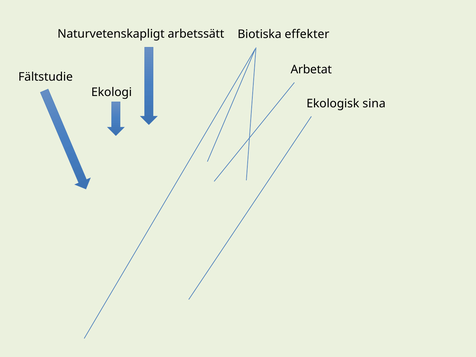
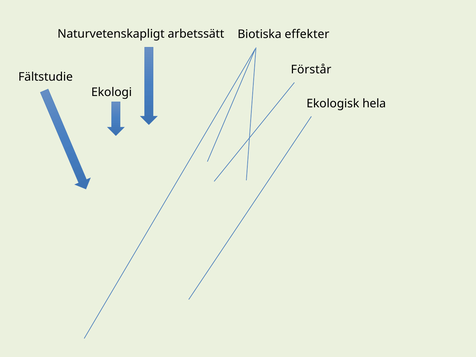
Arbetat: Arbetat -> Förstår (311, 70)
sina: sina -> hela (374, 104)
